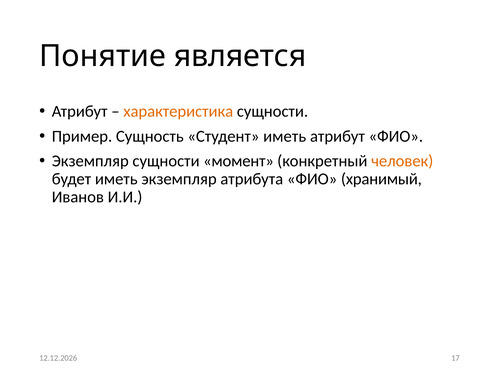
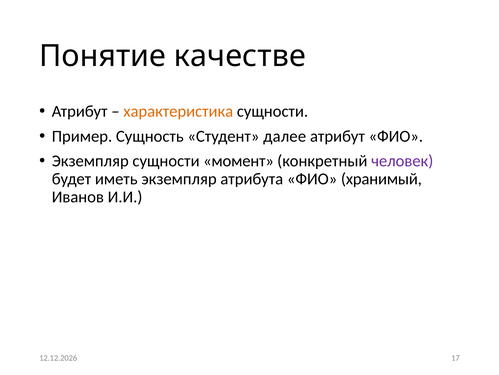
является: является -> качестве (240, 56)
Студент иметь: иметь -> далее (285, 136)
человек colour: orange -> purple (402, 161)
